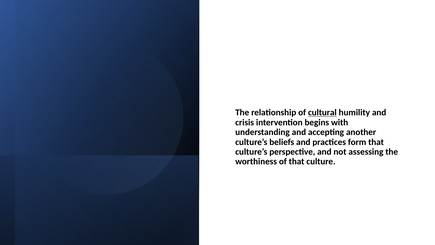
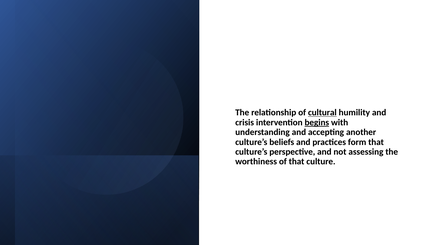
begins underline: none -> present (317, 122)
